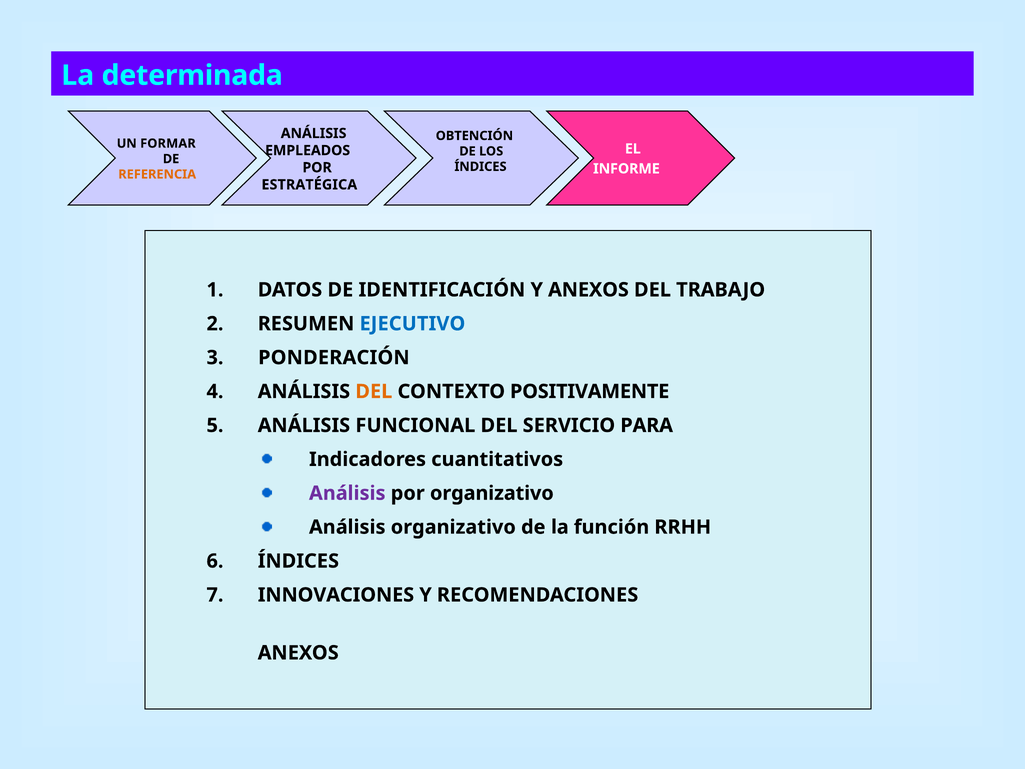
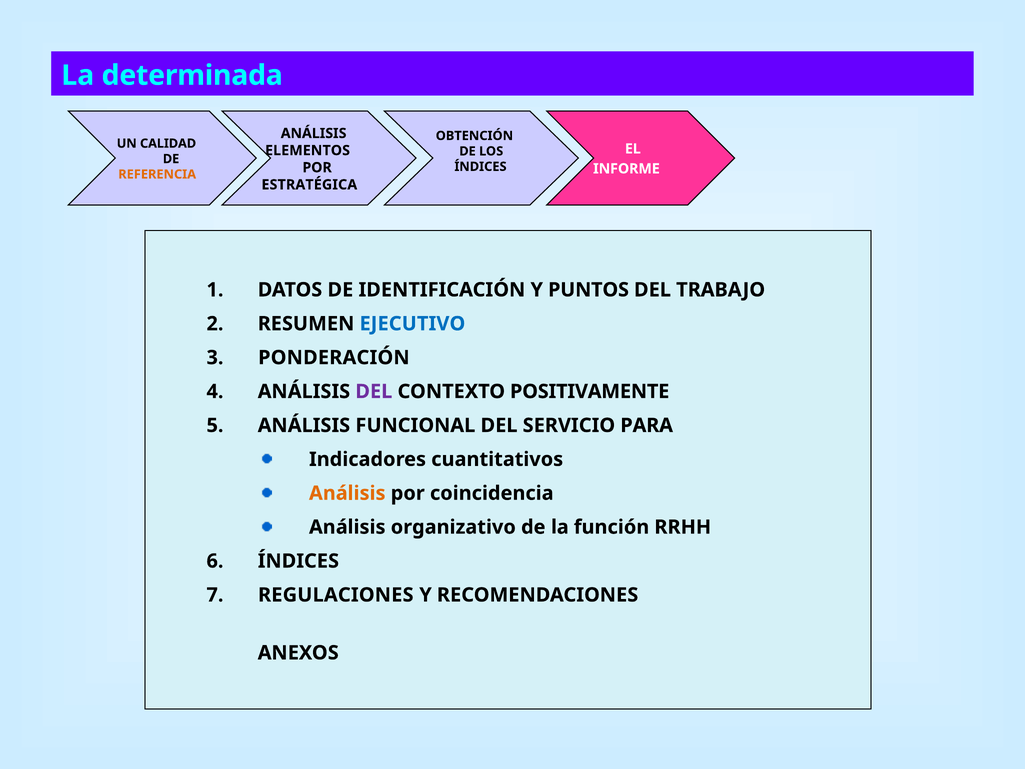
FORMAR: FORMAR -> CALIDAD (168, 143)
EMPLEADOS: EMPLEADOS -> ELEMENTOS (308, 150)
Y ANEXOS: ANEXOS -> PUNTOS (589, 290)
DEL colour: orange -> purple (374, 391)
Análisis colour: purple -> orange (347, 493)
por organizativo: organizativo -> coincidencia (492, 493)
INNOVACIONES: INNOVACIONES -> REGULACIONES (336, 595)
